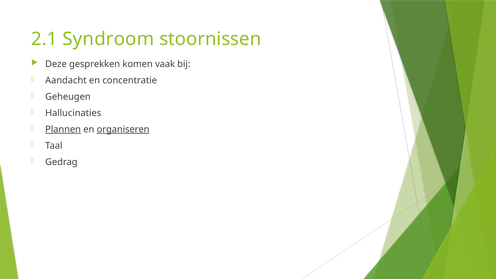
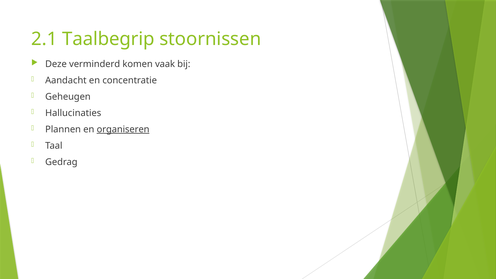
Syndroom: Syndroom -> Taalbegrip (108, 39)
gesprekken: gesprekken -> verminderd (95, 64)
Plannen underline: present -> none (63, 129)
